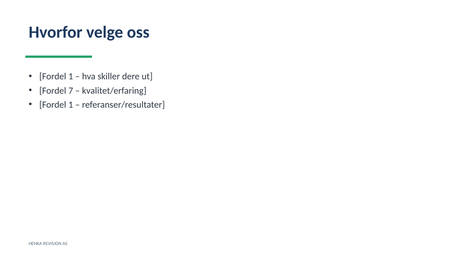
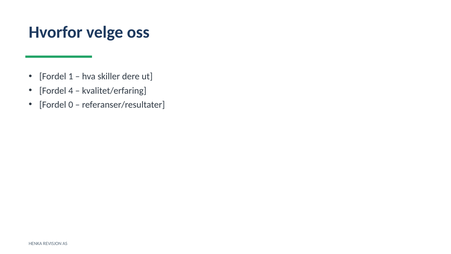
7: 7 -> 4 (71, 90)
1: 1 -> 0 (71, 105)
